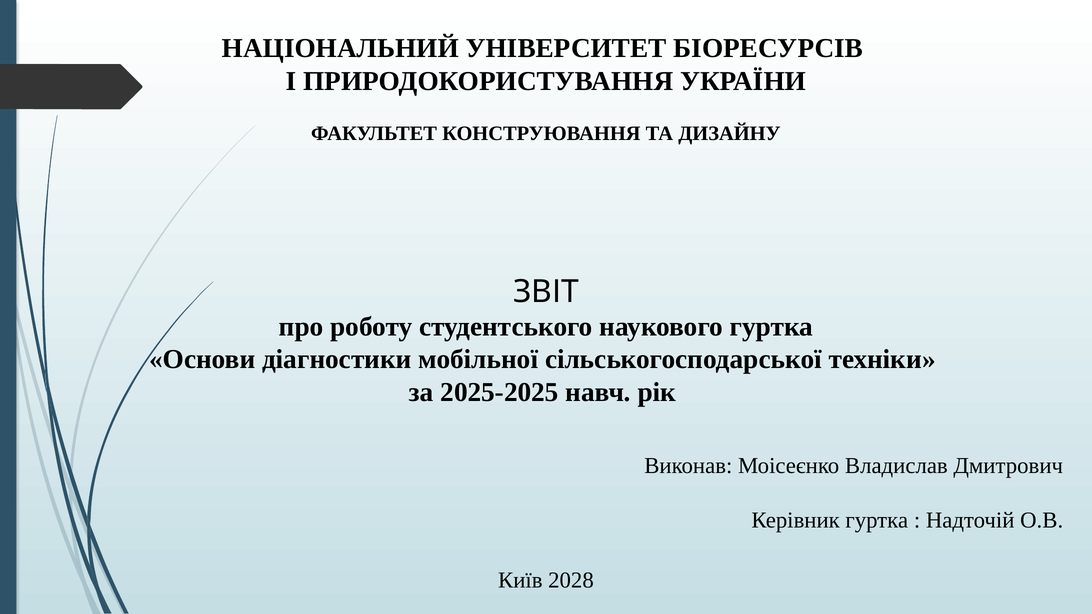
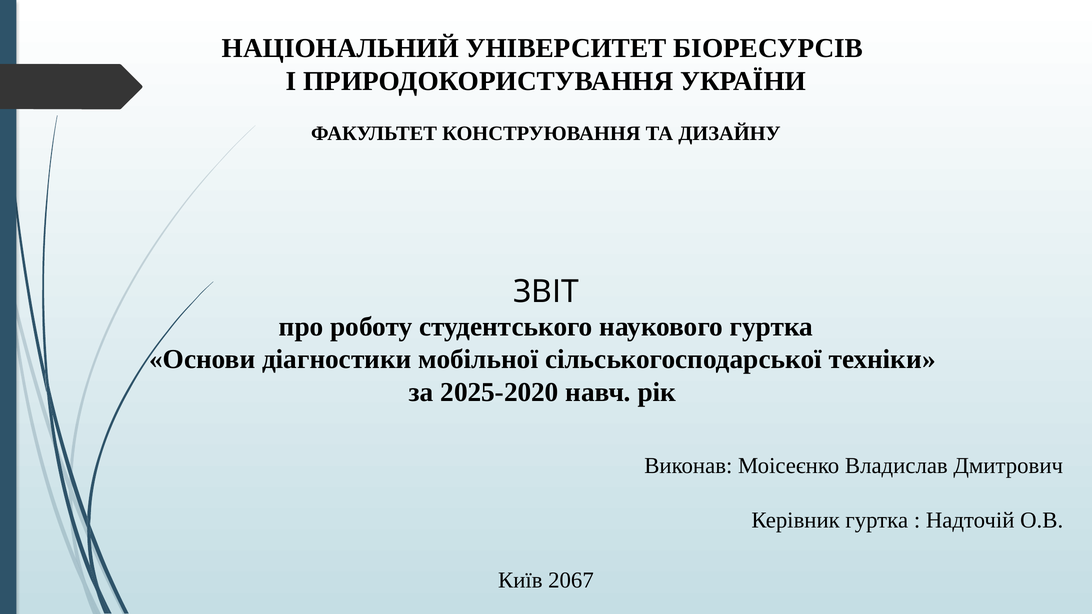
2025-2025: 2025-2025 -> 2025-2020 (500, 392)
2028: 2028 -> 2067 (571, 580)
